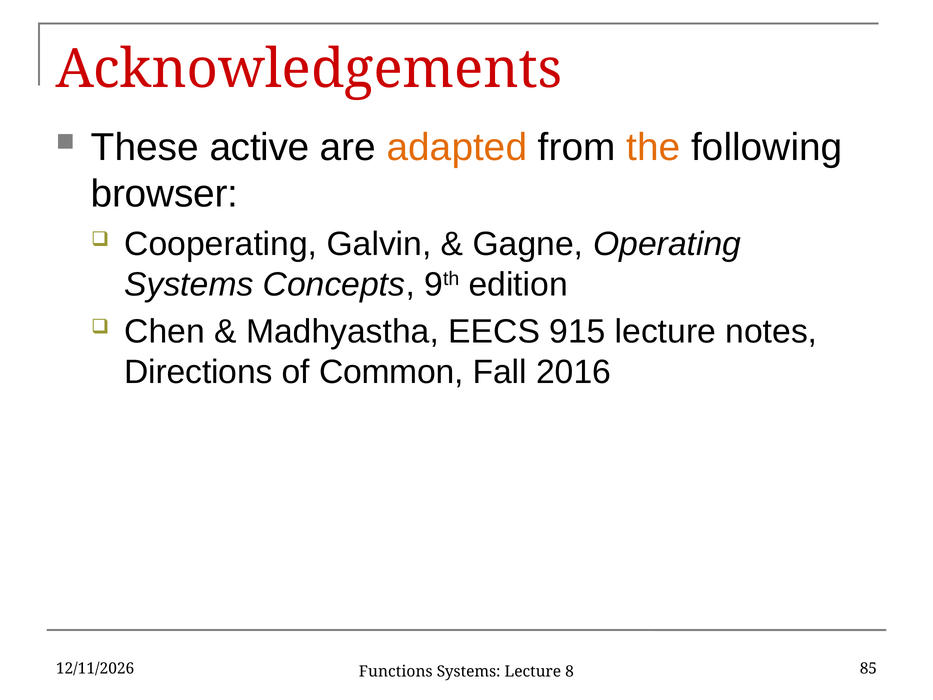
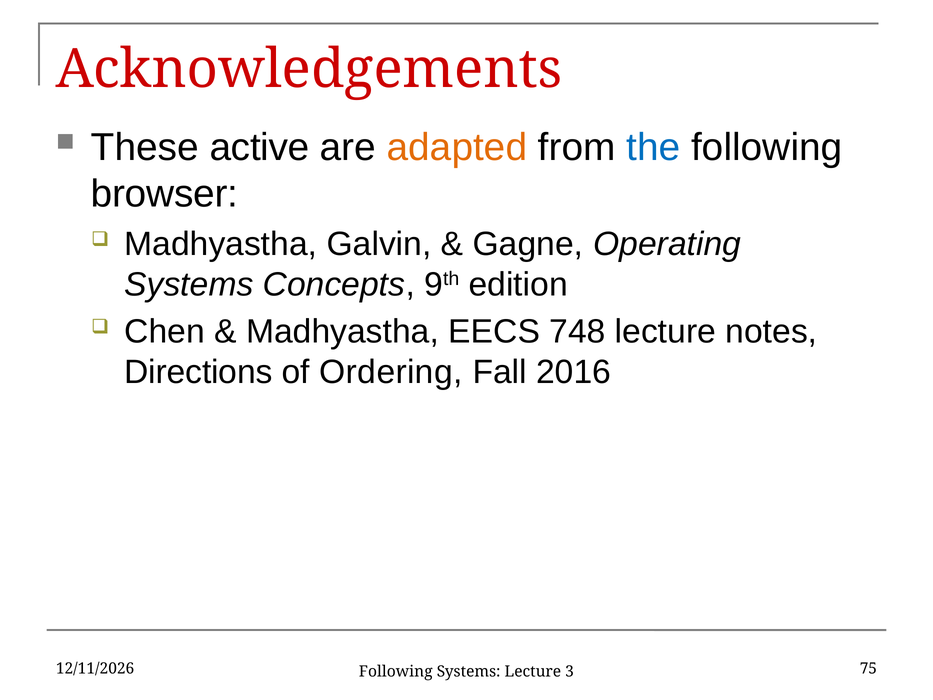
the colour: orange -> blue (653, 147)
Cooperating: Cooperating -> Madhyastha (221, 244)
915: 915 -> 748 (578, 331)
Common: Common -> Ordering (391, 372)
85: 85 -> 75 (868, 668)
Functions: Functions -> Following (396, 671)
8: 8 -> 3 (570, 671)
